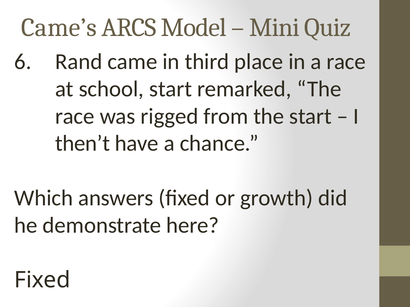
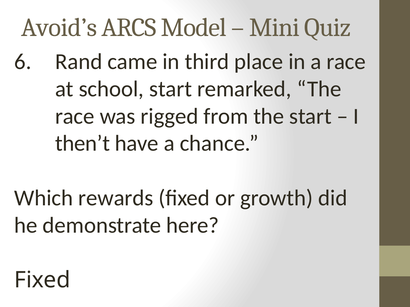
Came’s: Came’s -> Avoid’s (59, 27)
answers: answers -> rewards (116, 198)
